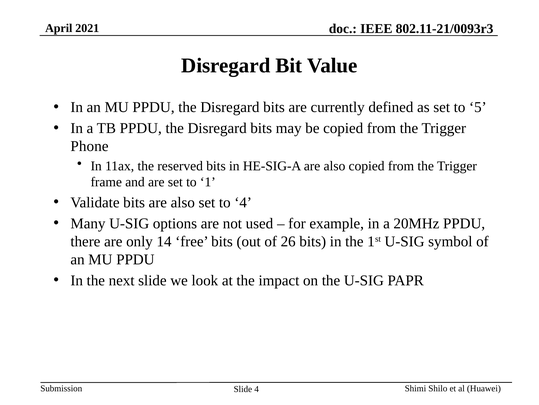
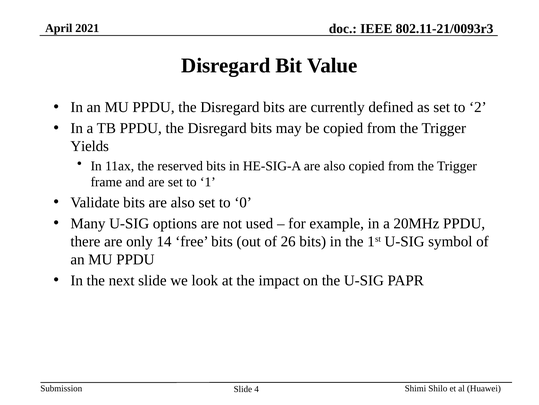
5: 5 -> 2 (478, 107)
Phone: Phone -> Yields (90, 146)
to 4: 4 -> 0 (243, 202)
